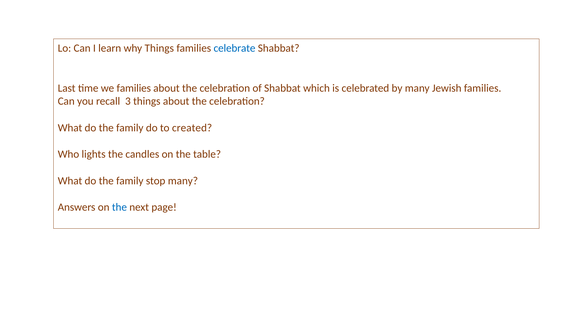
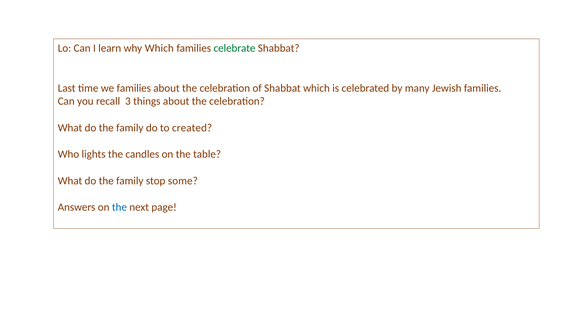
why Things: Things -> Which (159, 48)
celebrate colour: blue -> green (235, 48)
stop many: many -> some (183, 181)
